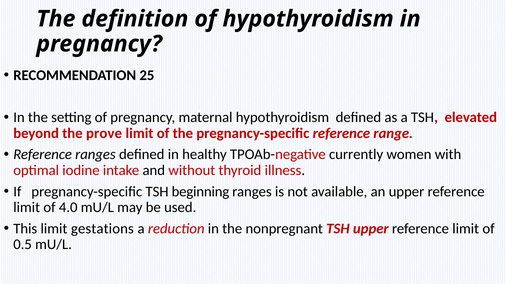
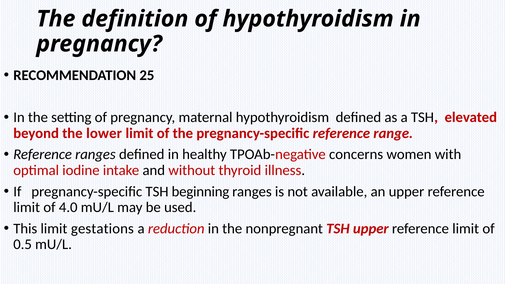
prove: prove -> lower (104, 133)
currently: currently -> concerns (356, 154)
